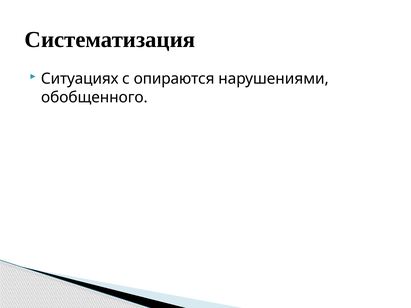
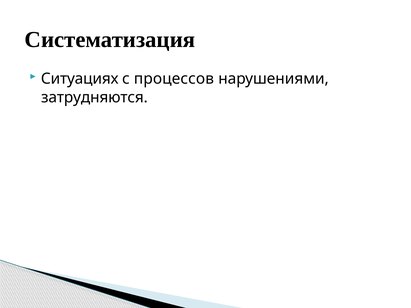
опираются: опираются -> процессов (174, 79)
обобщенного: обобщенного -> затрудняются (94, 97)
